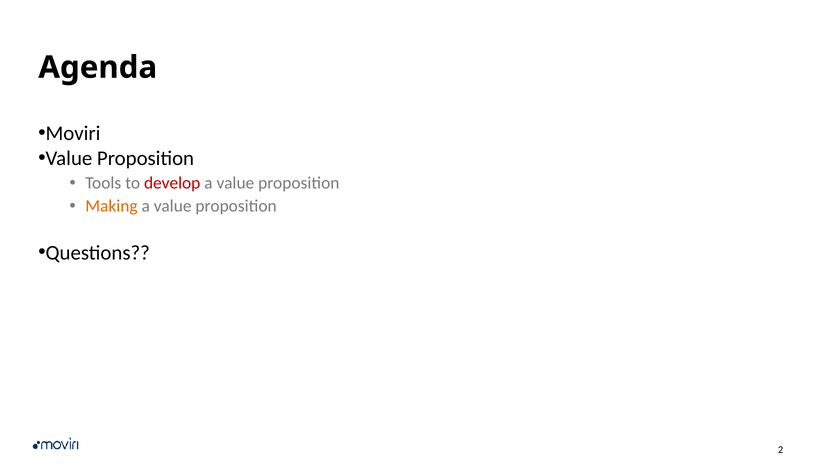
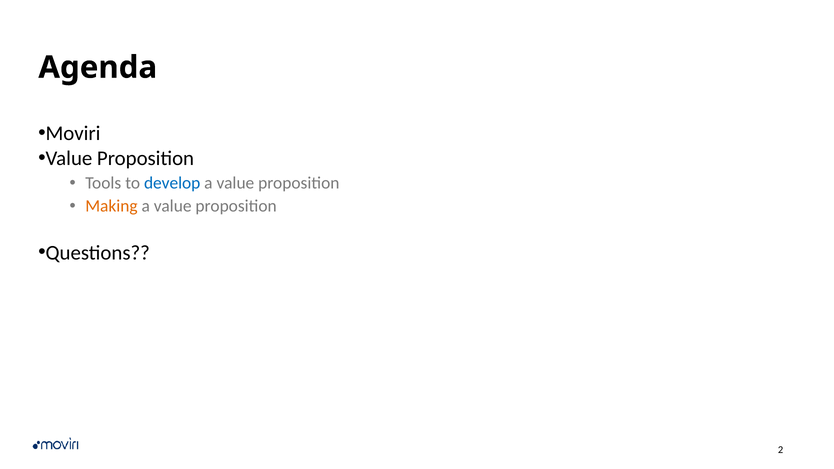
develop colour: red -> blue (172, 183)
